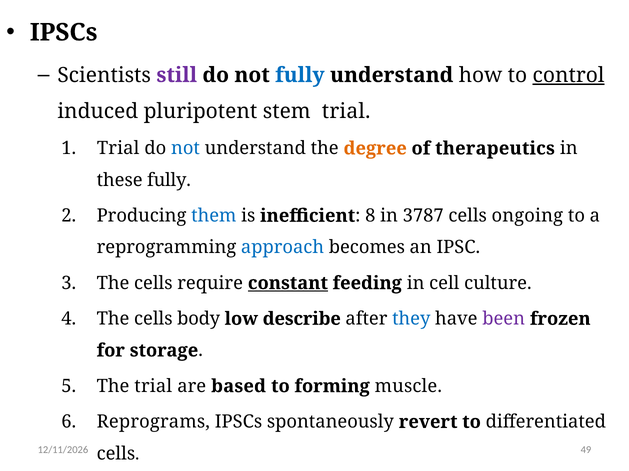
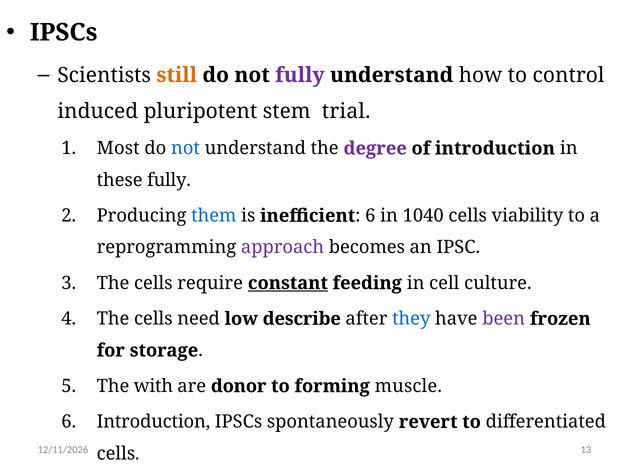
still colour: purple -> orange (177, 75)
fully colour: blue -> purple (300, 75)
control underline: present -> none (568, 75)
1 Trial: Trial -> Most (118, 149)
degree colour: orange -> purple (375, 149)
of therapeutics: therapeutics -> introduction (495, 149)
inefficient 8: 8 -> 6 (370, 216)
3787: 3787 -> 1040 (423, 216)
ongoing: ongoing -> viability (527, 216)
approach colour: blue -> purple (282, 248)
body: body -> need (199, 319)
The trial: trial -> with (153, 387)
based: based -> donor (239, 387)
Reprograms: Reprograms -> Introduction (154, 423)
49: 49 -> 13 (586, 450)
